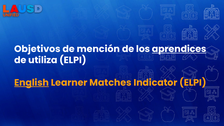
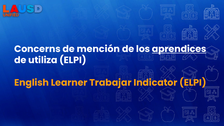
Objetivos: Objetivos -> Concerns (37, 49)
English underline: present -> none (32, 83)
Matches: Matches -> Trabajar (110, 83)
